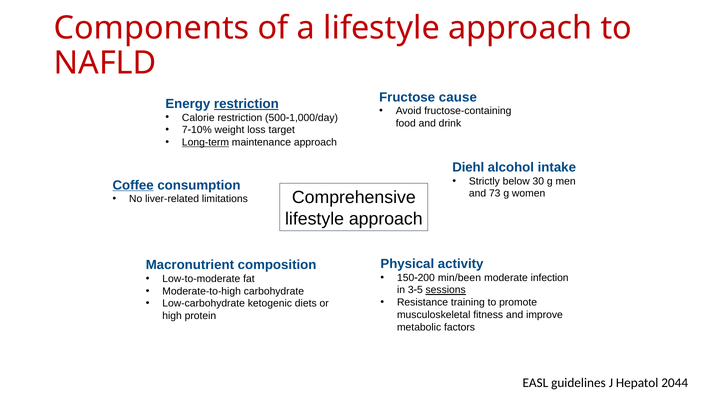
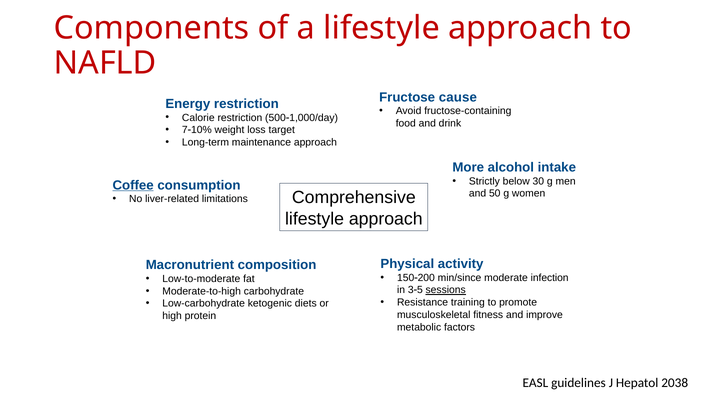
restriction underline: present -> none (246, 104)
Long-term underline: present -> none (205, 143)
Diehl: Diehl -> More (468, 168)
73: 73 -> 50 (495, 194)
min/been: min/been -> min/since (459, 278)
2044: 2044 -> 2038 (675, 384)
